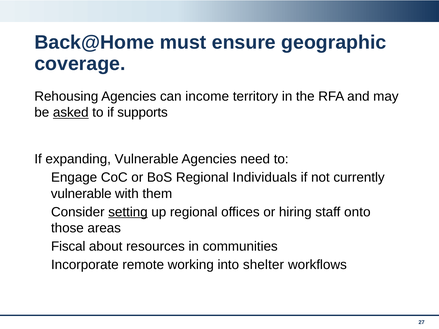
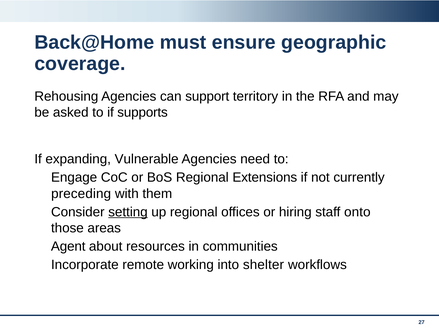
income: income -> support (207, 96)
asked underline: present -> none (71, 113)
Individuals: Individuals -> Extensions (265, 178)
vulnerable: vulnerable -> preceding (81, 194)
Fiscal: Fiscal -> Agent (68, 247)
